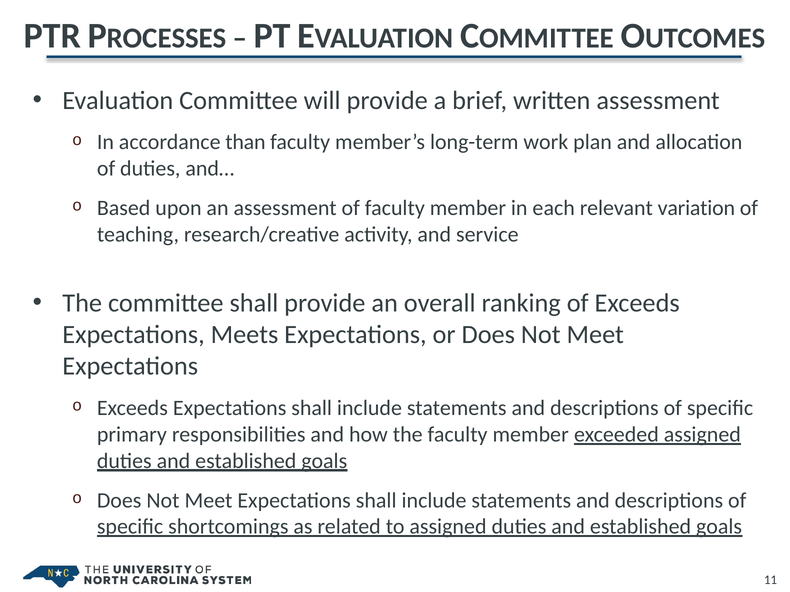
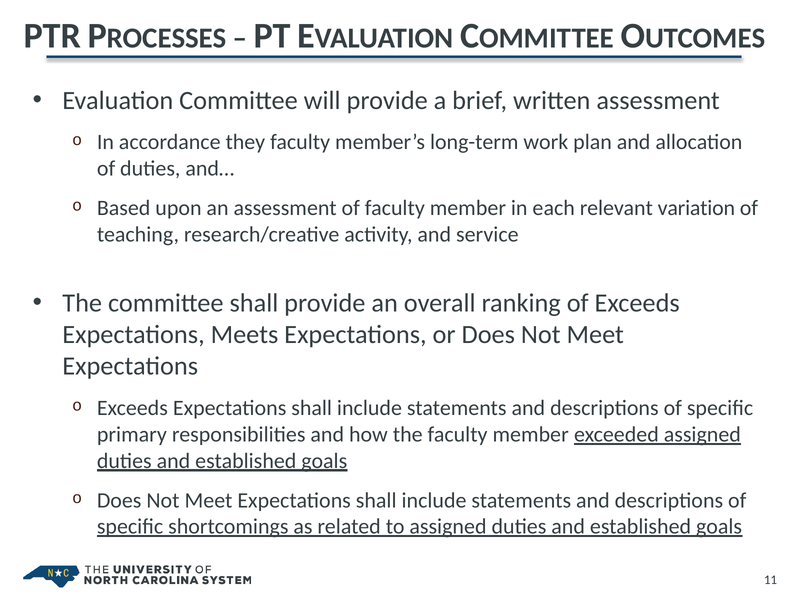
than: than -> they (245, 142)
